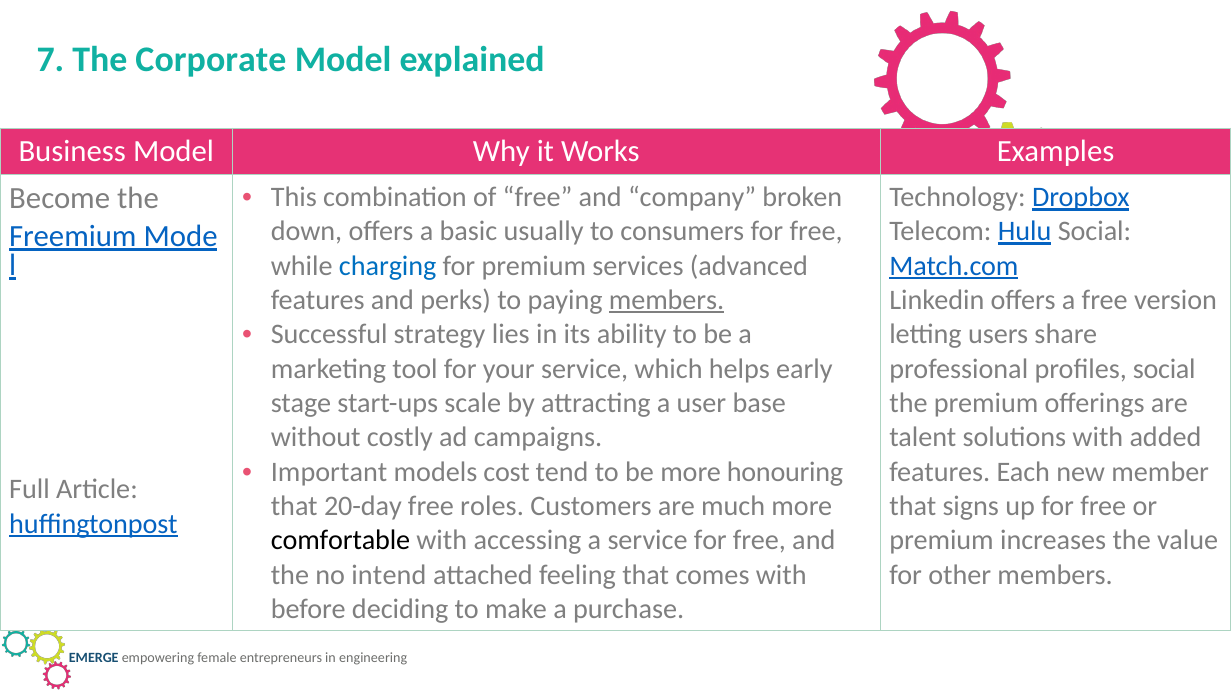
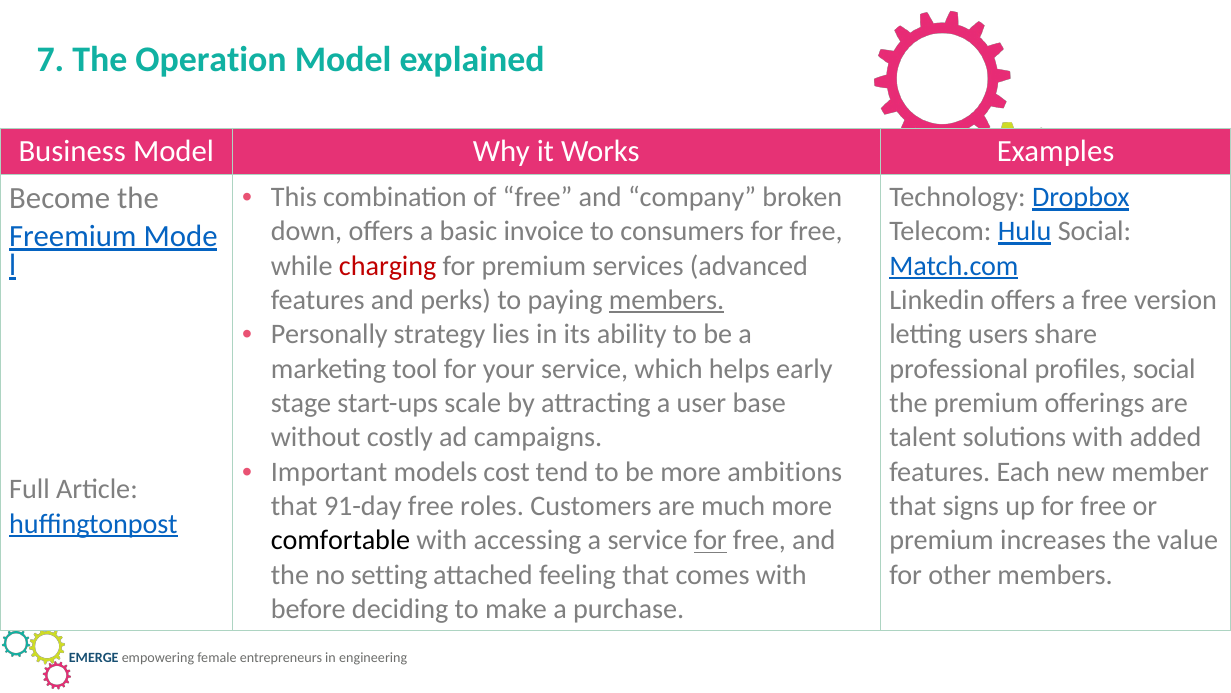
Corporate: Corporate -> Operation (211, 60)
usually: usually -> invoice (544, 231)
charging colour: blue -> red (388, 266)
Successful: Successful -> Personally (329, 334)
honouring: honouring -> ambitions (785, 471)
20-day: 20-day -> 91-day (363, 506)
for underline: none -> present (710, 540)
intend: intend -> setting (389, 574)
